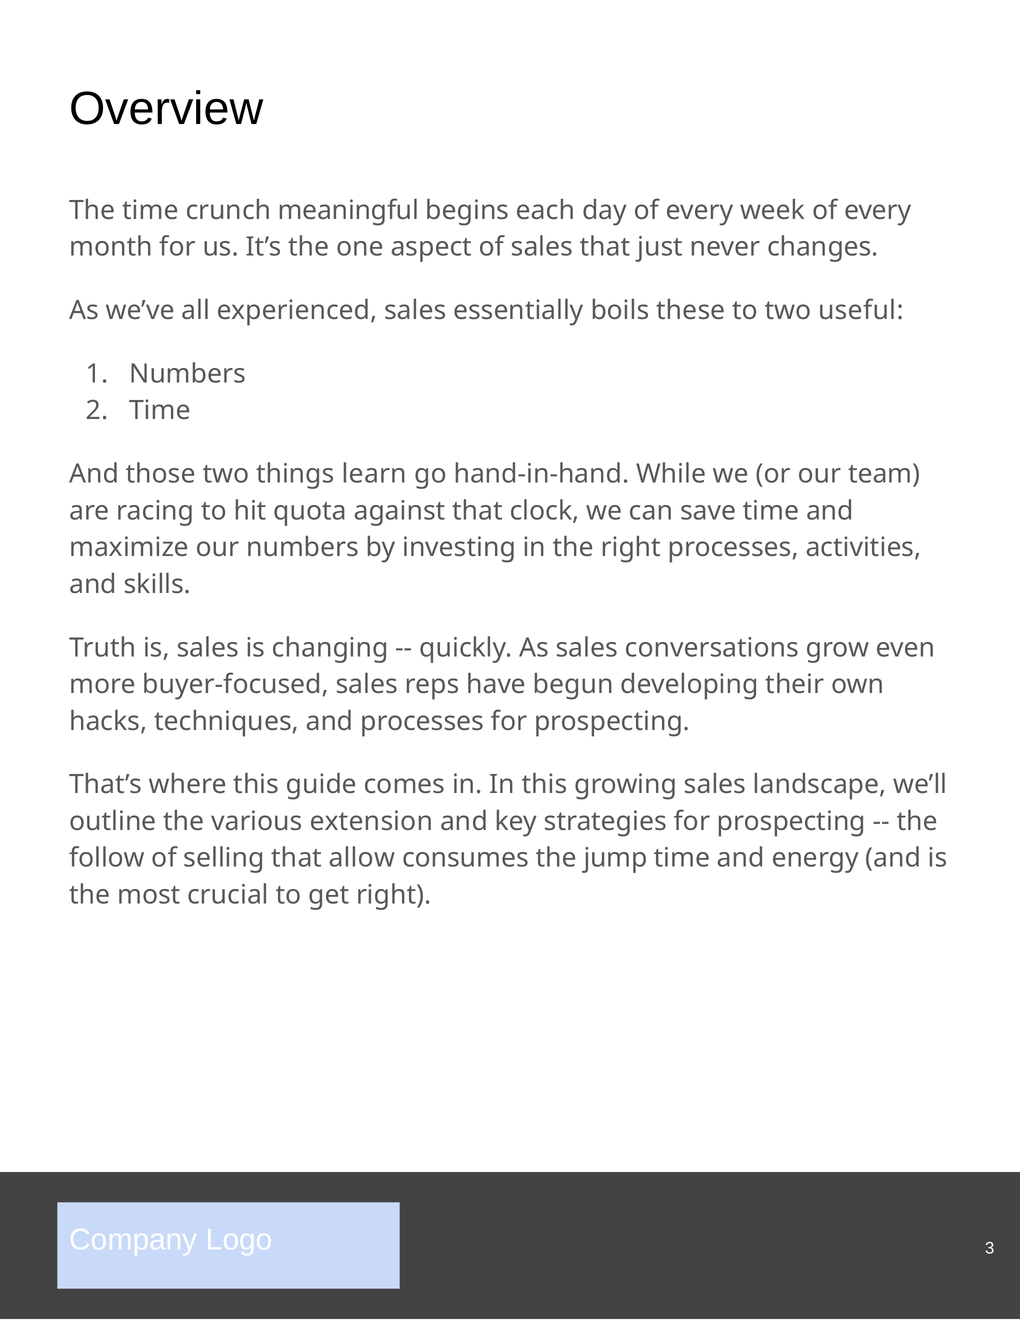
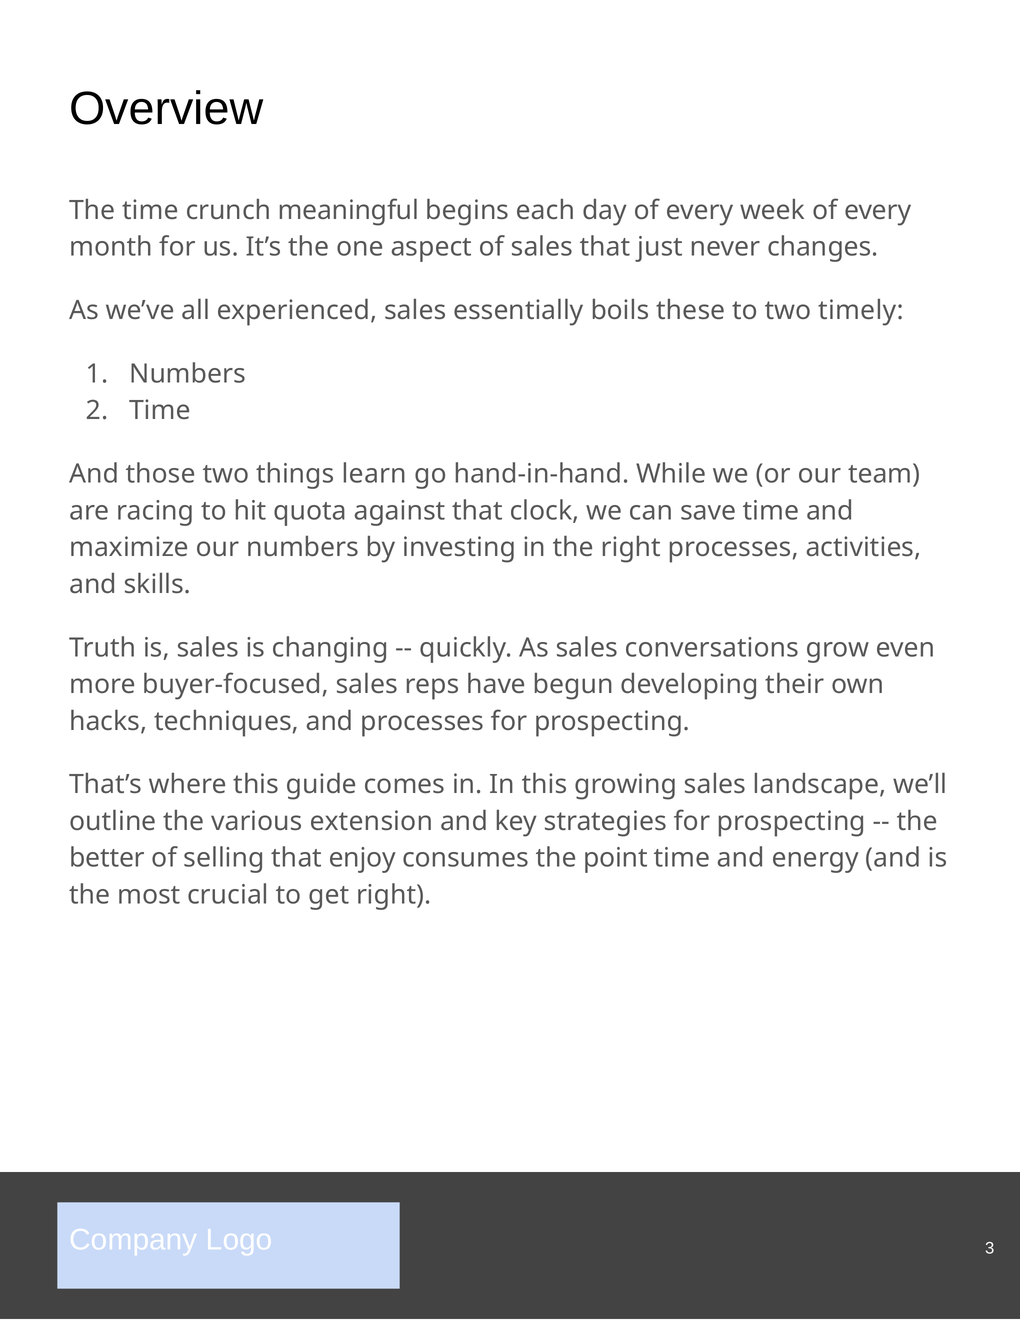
useful: useful -> timely (861, 311)
follow: follow -> better (107, 858)
allow: allow -> enjoy (362, 858)
jump: jump -> point (615, 858)
